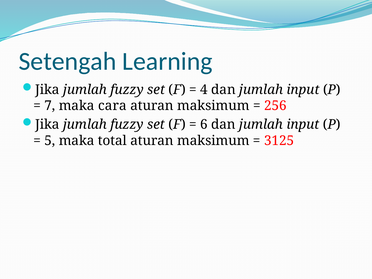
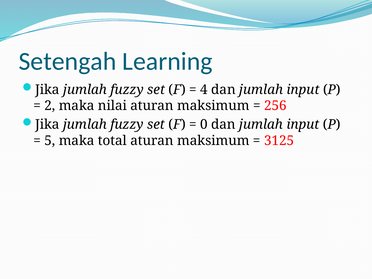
7: 7 -> 2 (50, 106)
cara: cara -> nilai (112, 106)
6: 6 -> 0 (204, 124)
